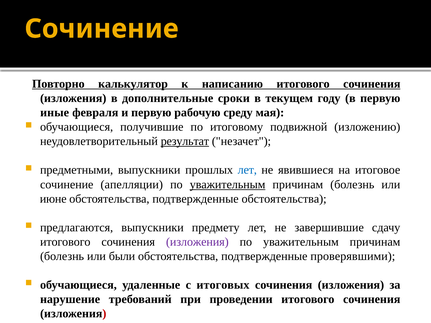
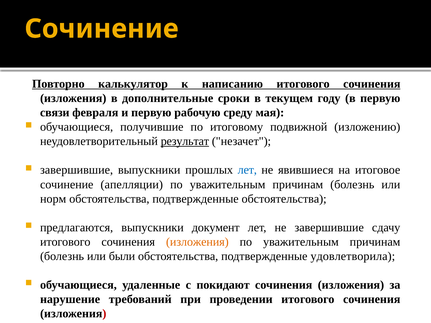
иные: иные -> связи (55, 113)
предметными: предметными -> завершившие (77, 170)
уважительным underline: present -> none (228, 185)
июне: июне -> норм (53, 199)
предмету: предмету -> документ (216, 228)
изложения colour: purple -> orange (197, 242)
проверявшими: проверявшими -> удовлетворила (353, 256)
итоговых: итоговых -> покидают (223, 285)
